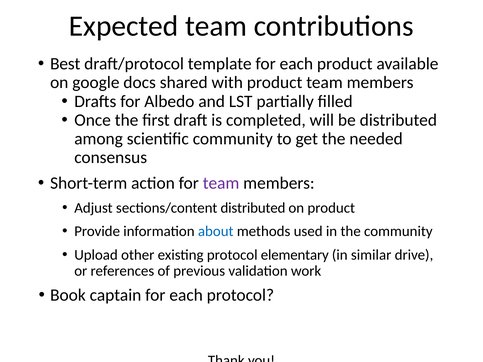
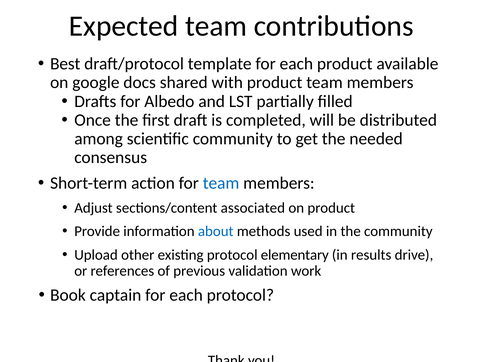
team colour: purple -> blue (221, 183)
sections/content distributed: distributed -> associated (253, 208)
similar: similar -> results (371, 255)
